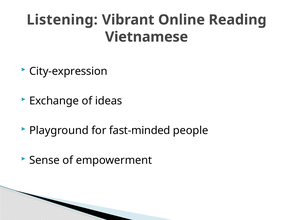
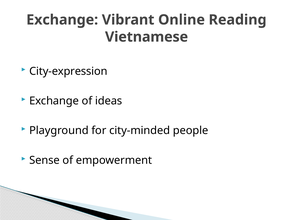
Listening: Listening -> Exchange (62, 20)
fast-minded: fast-minded -> city-minded (140, 130)
